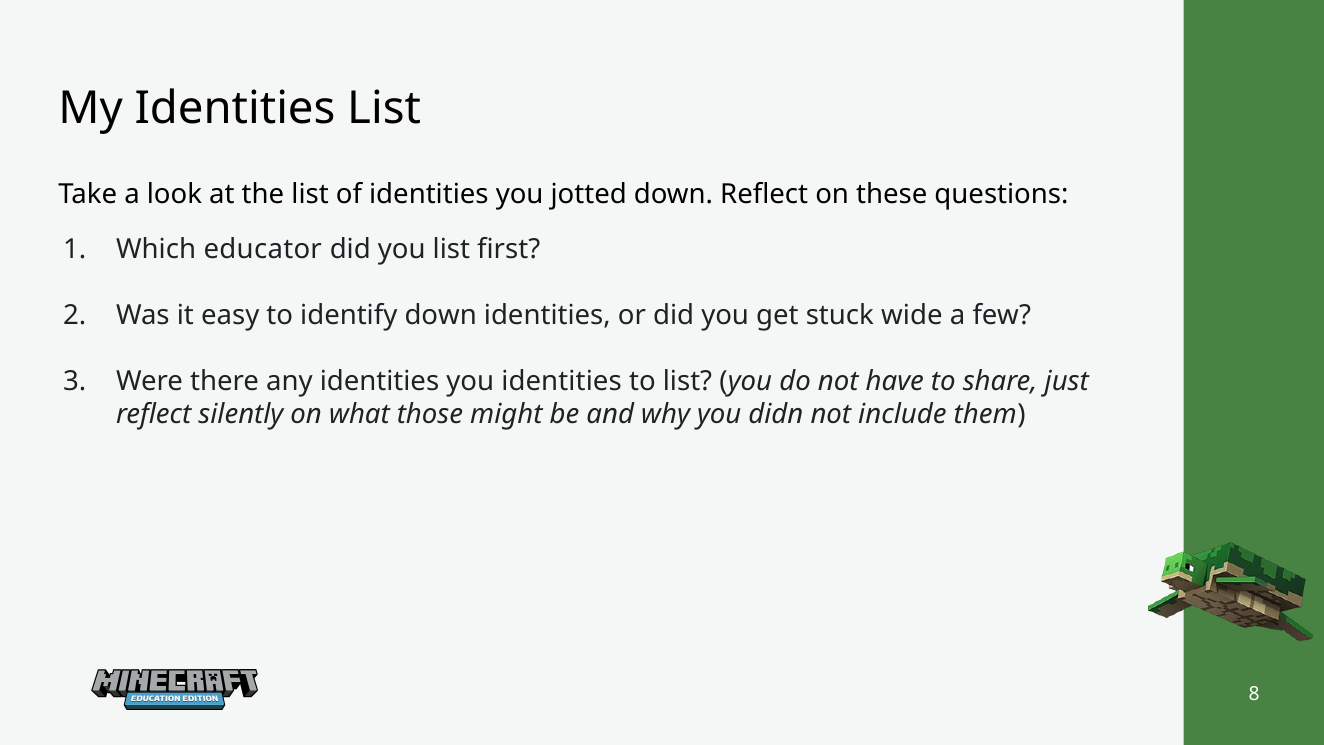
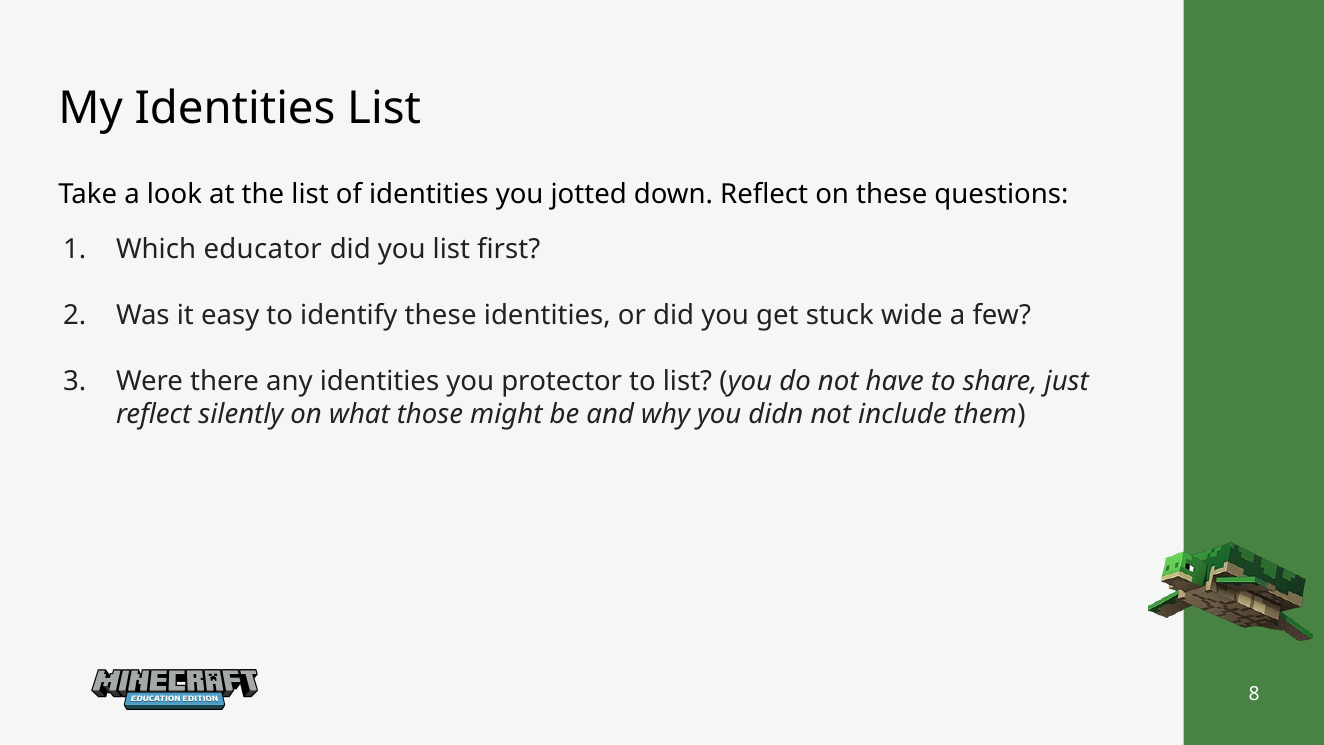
identify down: down -> these (441, 315)
you identities: identities -> protector (562, 382)
